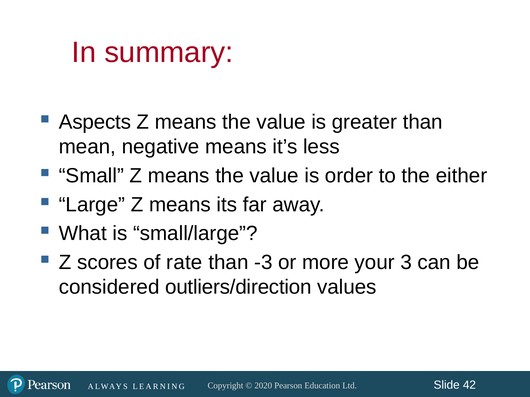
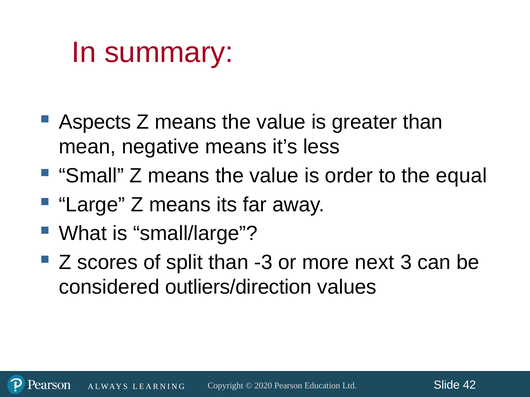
either: either -> equal (461, 176)
rate: rate -> split (184, 263)
your: your -> next (375, 263)
